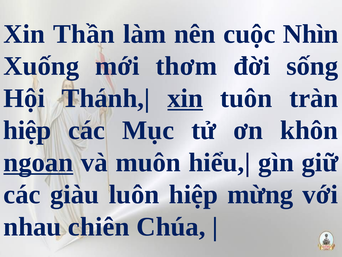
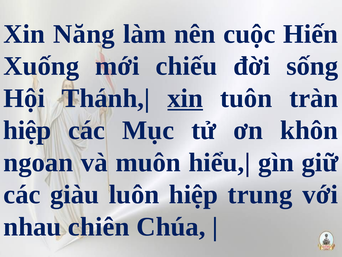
Thần: Thần -> Năng (84, 34)
Nhìn: Nhìn -> Hiến (311, 34)
thơm: thơm -> chiếu (186, 66)
ngoan underline: present -> none (38, 162)
mừng: mừng -> trung (260, 194)
